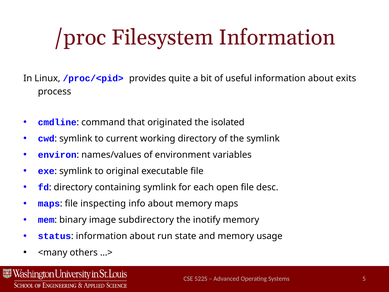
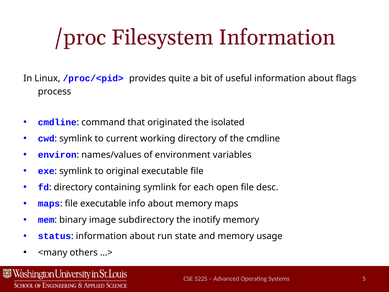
exits: exits -> flags (346, 78)
the symlink: symlink -> cmdline (263, 138)
file inspecting: inspecting -> executable (103, 203)
